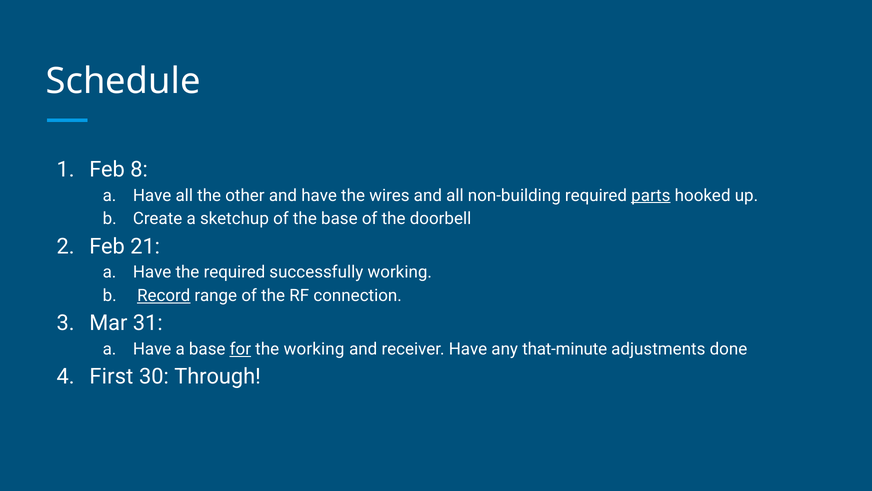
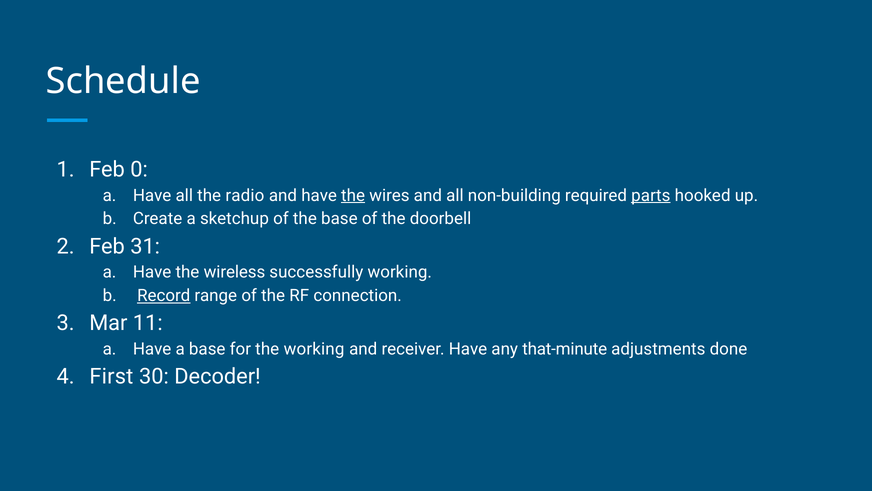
8: 8 -> 0 (139, 169)
other: other -> radio (245, 195)
the underline: none -> present (353, 195)
21: 21 -> 31 (145, 246)
the required: required -> wireless (234, 272)
31: 31 -> 11 (148, 323)
for underline: present -> none (240, 349)
Through: Through -> Decoder (218, 376)
